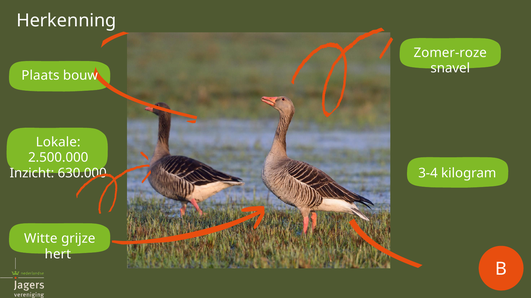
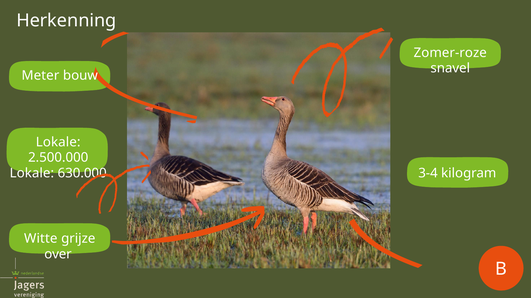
Plaats: Plaats -> Meter (40, 76)
Inzicht: Inzicht -> Lokale (32, 173)
hert: hert -> over (58, 255)
